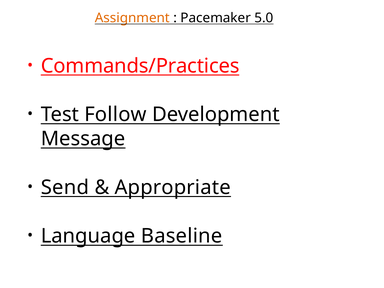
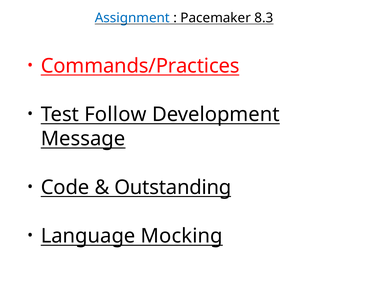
Assignment colour: orange -> blue (132, 18)
5.0: 5.0 -> 8.3 (264, 18)
Send: Send -> Code (65, 187)
Appropriate: Appropriate -> Outstanding (173, 187)
Baseline: Baseline -> Mocking (182, 236)
